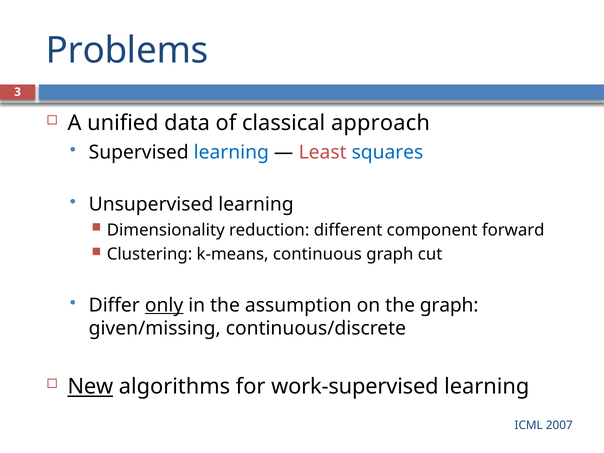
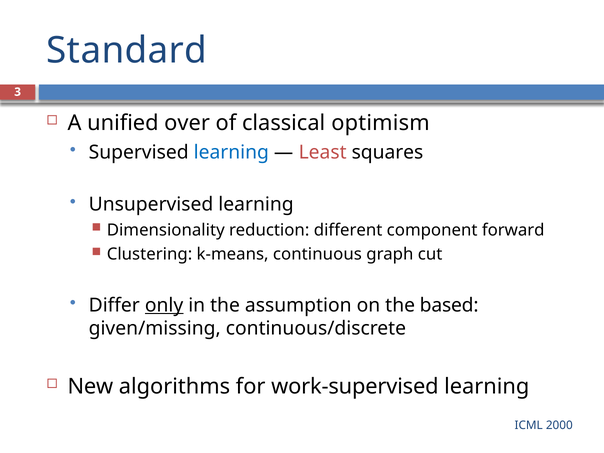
Problems: Problems -> Standard (127, 50)
data: data -> over (187, 123)
approach: approach -> optimism (380, 123)
squares colour: blue -> black (387, 152)
the graph: graph -> based (449, 305)
New underline: present -> none (90, 387)
2007: 2007 -> 2000 (559, 426)
